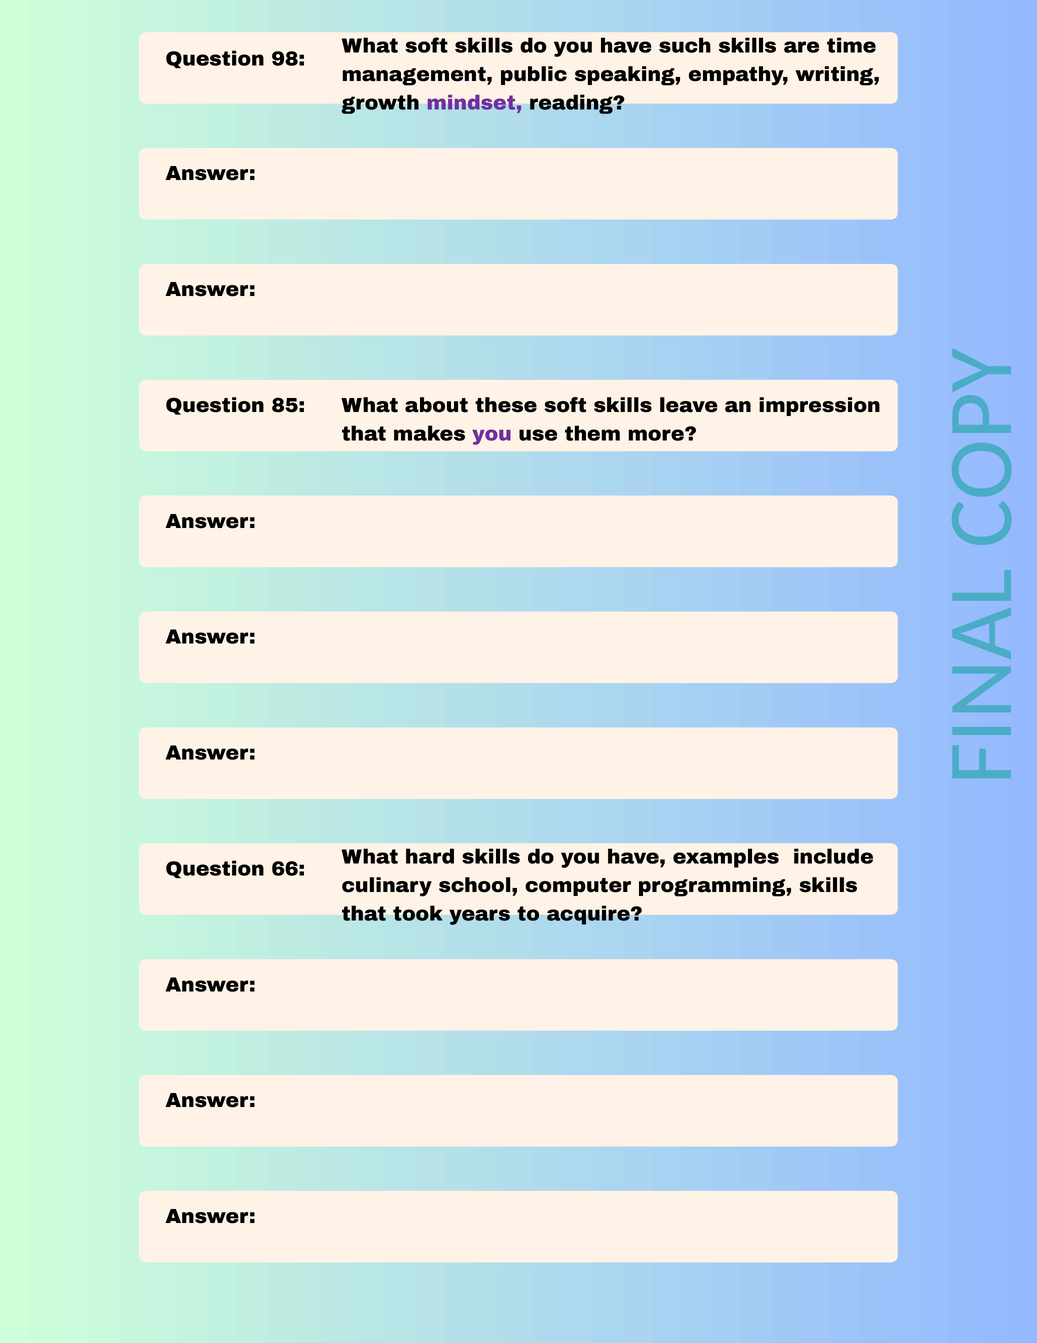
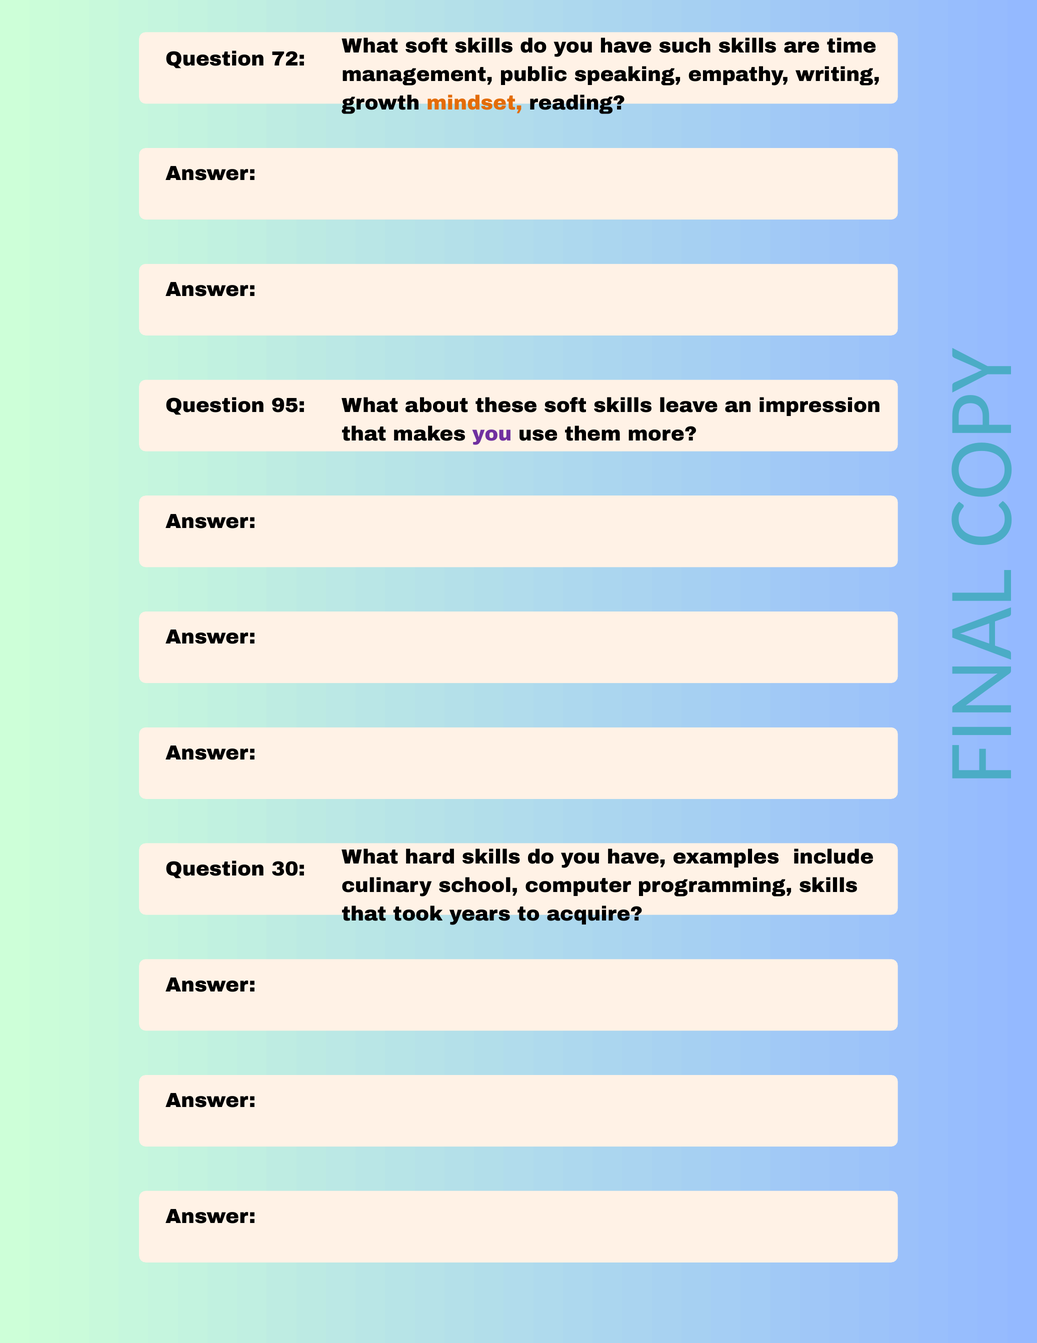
98: 98 -> 72 (288, 59)
mindset colour: purple -> orange (474, 103)
85: 85 -> 95 (288, 405)
66: 66 -> 30 (288, 868)
